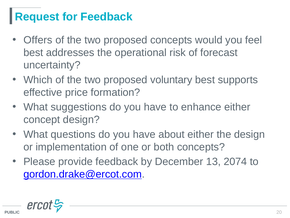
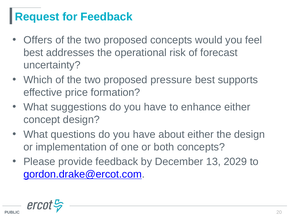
voluntary: voluntary -> pressure (171, 80)
2074: 2074 -> 2029 (235, 161)
